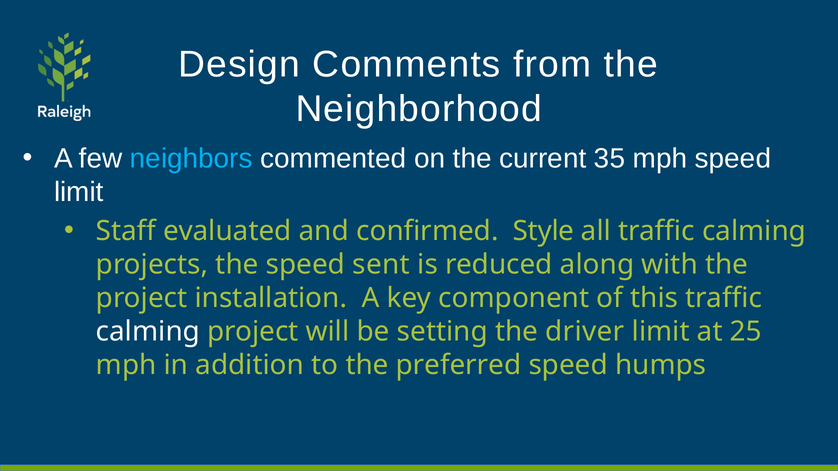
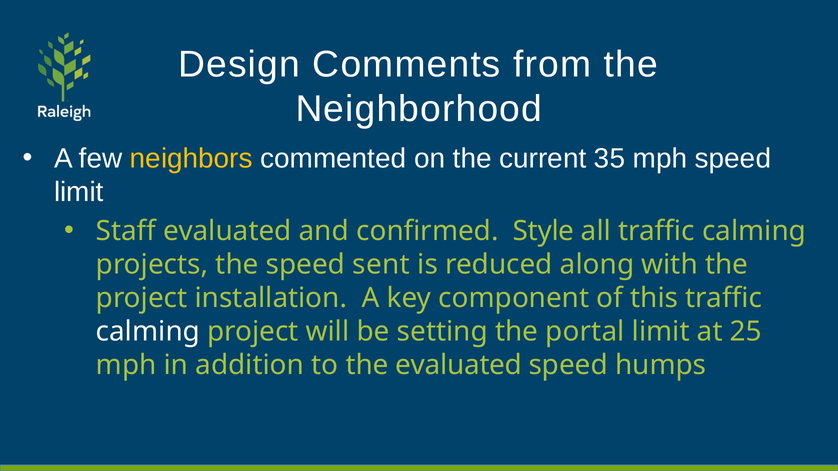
neighbors colour: light blue -> yellow (191, 159)
driver: driver -> portal (585, 332)
the preferred: preferred -> evaluated (459, 365)
